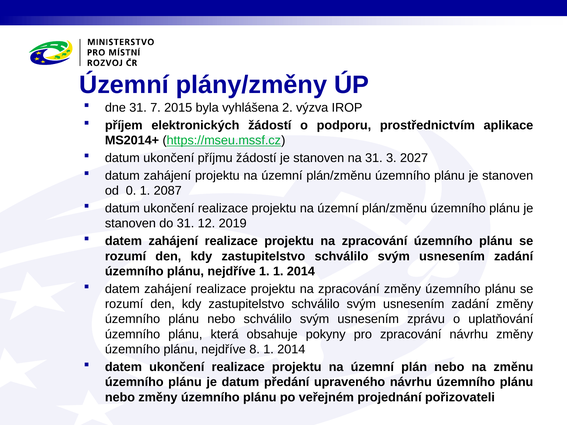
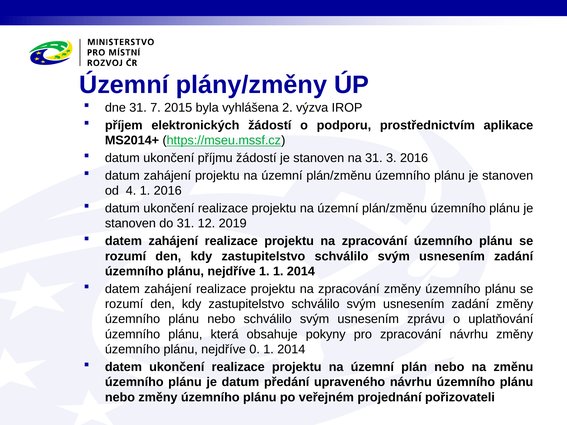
3 2027: 2027 -> 2016 (414, 158)
0: 0 -> 4 (131, 191)
1 2087: 2087 -> 2016 (168, 191)
8: 8 -> 0 (255, 350)
